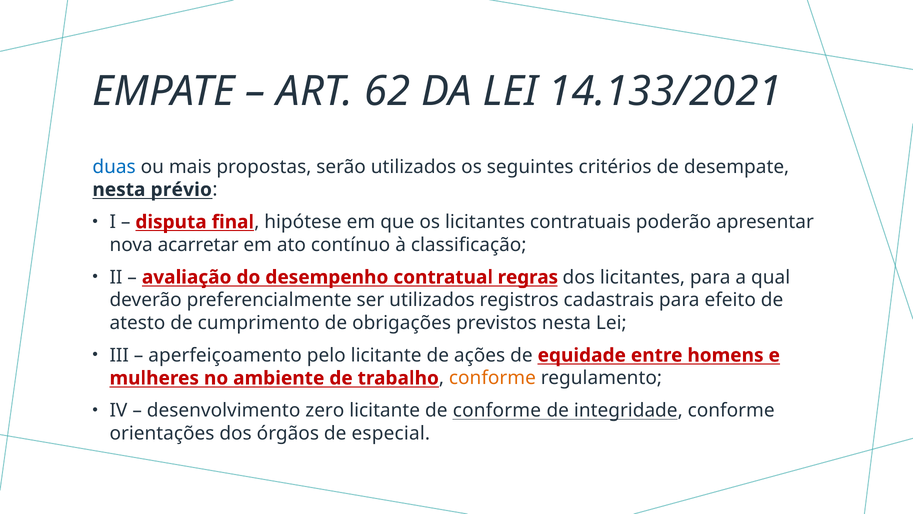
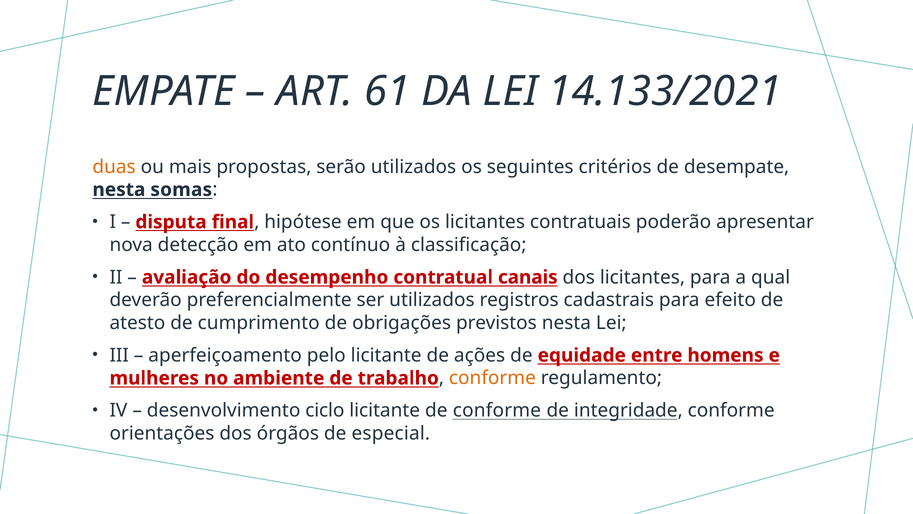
62: 62 -> 61 (387, 91)
duas colour: blue -> orange (114, 167)
prévio: prévio -> somas (181, 189)
acarretar: acarretar -> detecção (198, 245)
regras: regras -> canais (528, 277)
zero: zero -> ciclo (325, 410)
